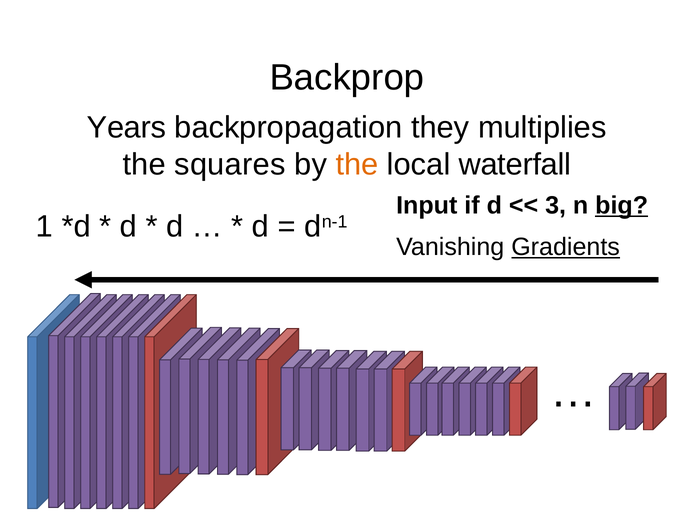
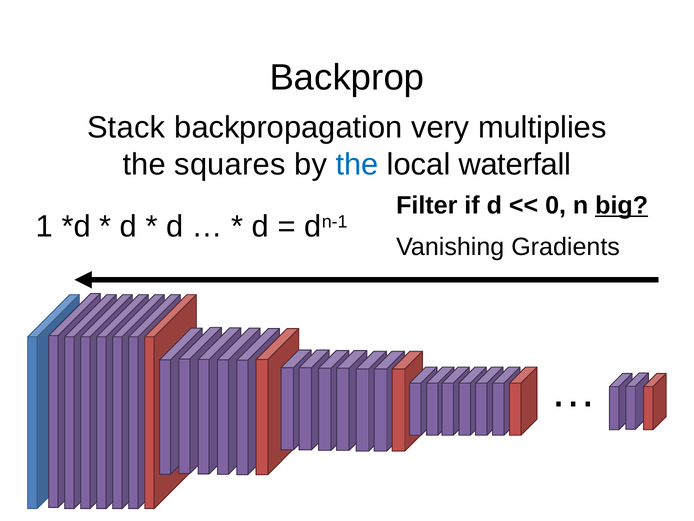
Years: Years -> Stack (126, 127)
they: they -> very (440, 127)
the colour: orange -> blue (357, 164)
Input: Input -> Filter (427, 205)
3: 3 -> 0 (556, 205)
Gradients underline: present -> none (566, 247)
